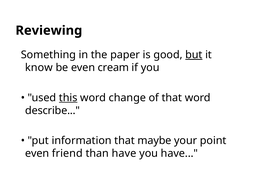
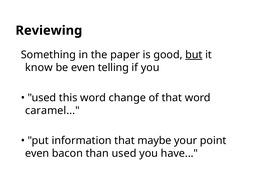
cream: cream -> telling (113, 68)
this underline: present -> none (68, 98)
describe: describe -> caramel (52, 111)
friend: friend -> bacon (67, 154)
than have: have -> used (124, 154)
